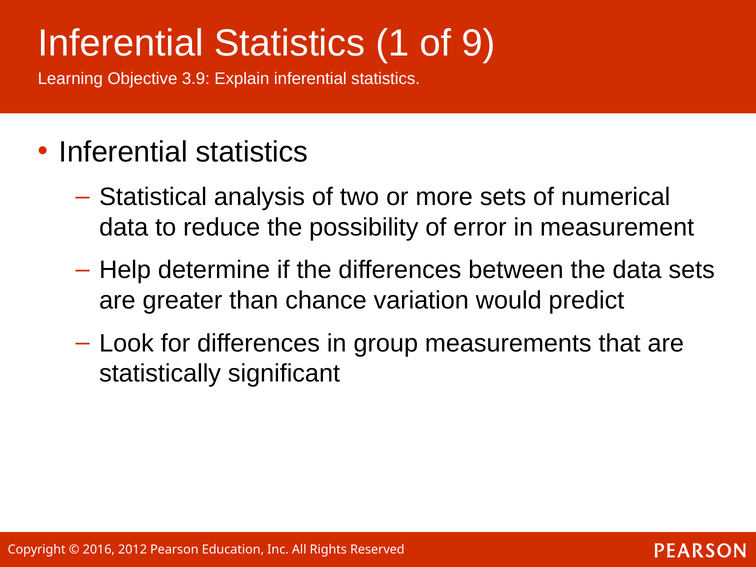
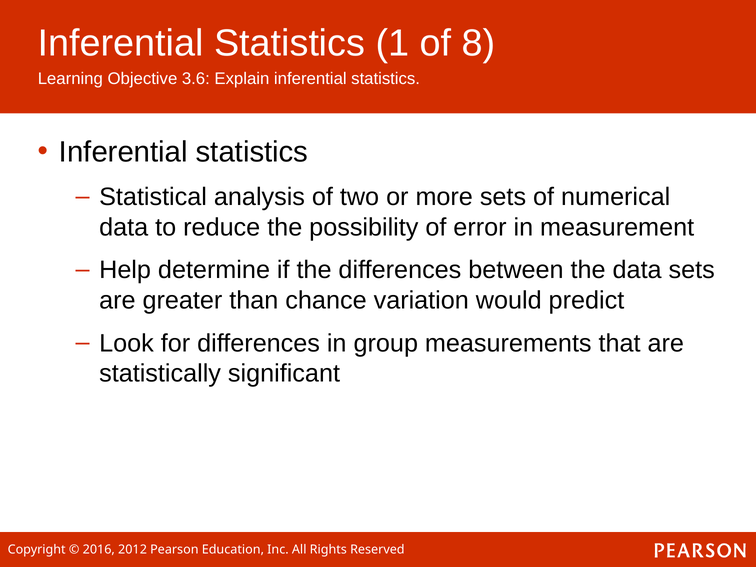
9: 9 -> 8 (478, 43)
3.9: 3.9 -> 3.6 (196, 79)
